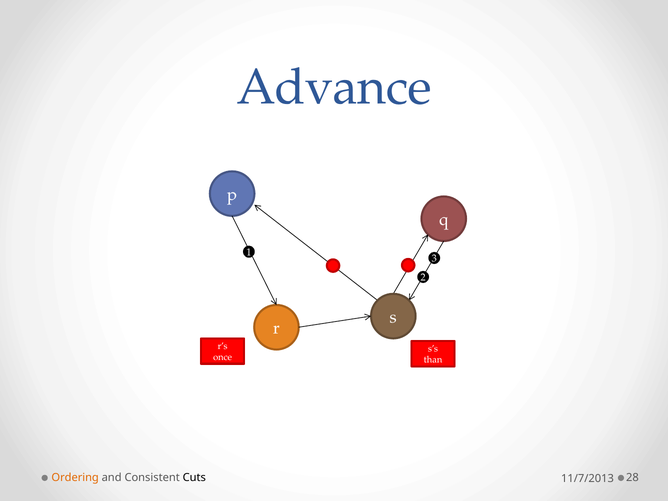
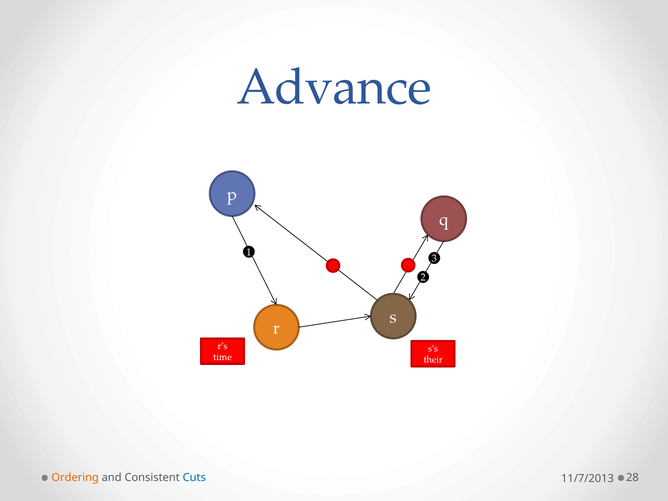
once: once -> time (223, 357)
than: than -> their (433, 360)
Cuts colour: black -> blue (194, 478)
